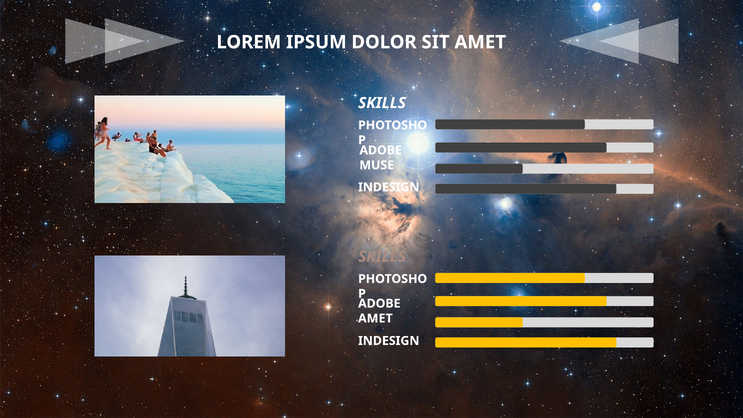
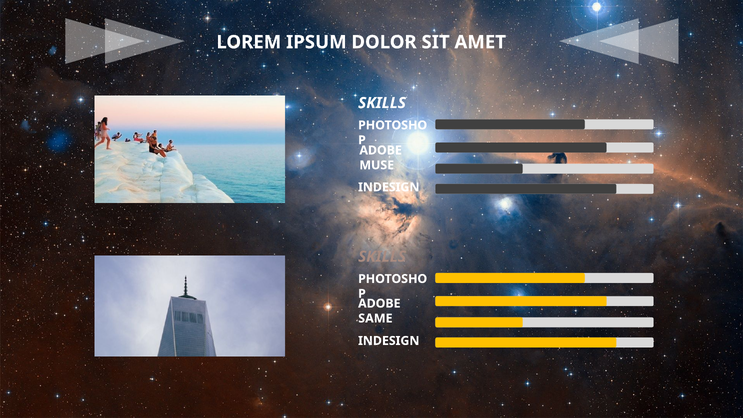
AMET: AMET -> SAME (375, 318)
